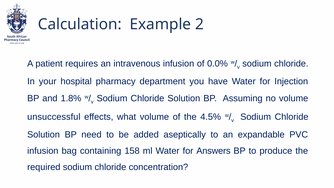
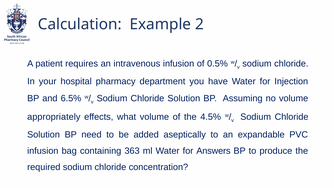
0.0%: 0.0% -> 0.5% (217, 63)
1.8%: 1.8% -> 6.5% (71, 98)
unsuccessful: unsuccessful -> appropriately (54, 117)
158: 158 -> 363 (132, 151)
